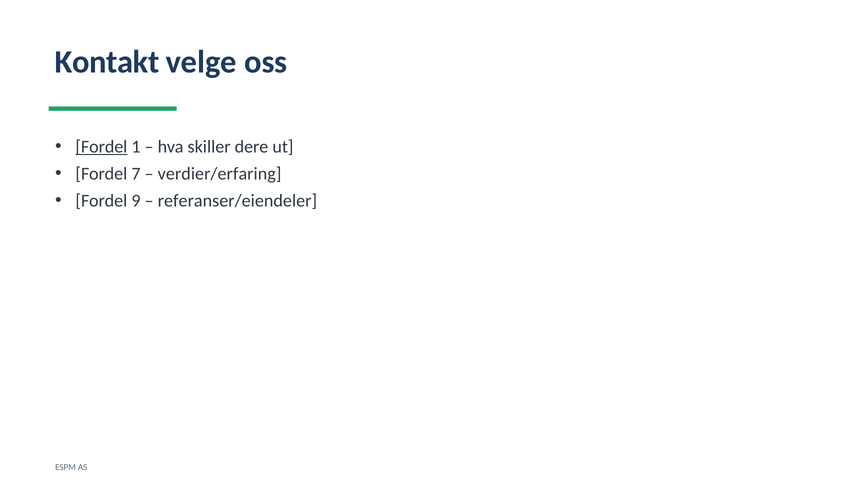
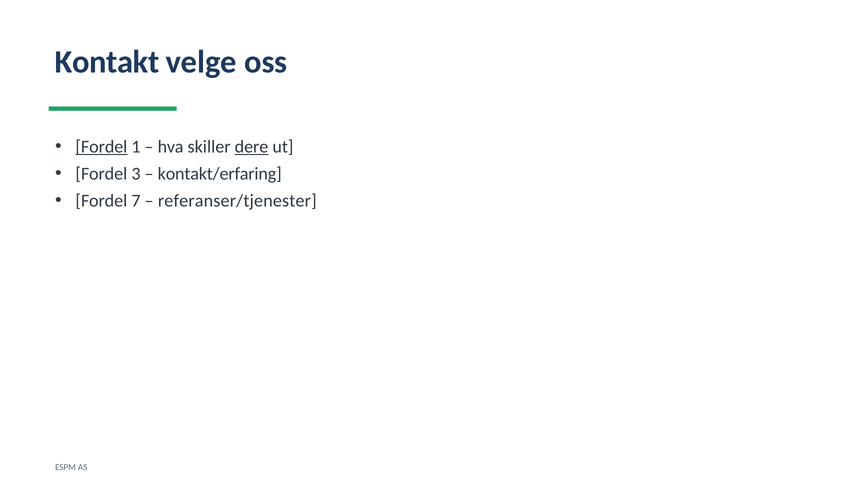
dere underline: none -> present (252, 147)
7: 7 -> 3 (136, 174)
verdier/erfaring: verdier/erfaring -> kontakt/erfaring (220, 174)
9: 9 -> 7 (136, 201)
referanser/eiendeler: referanser/eiendeler -> referanser/tjenester (237, 201)
